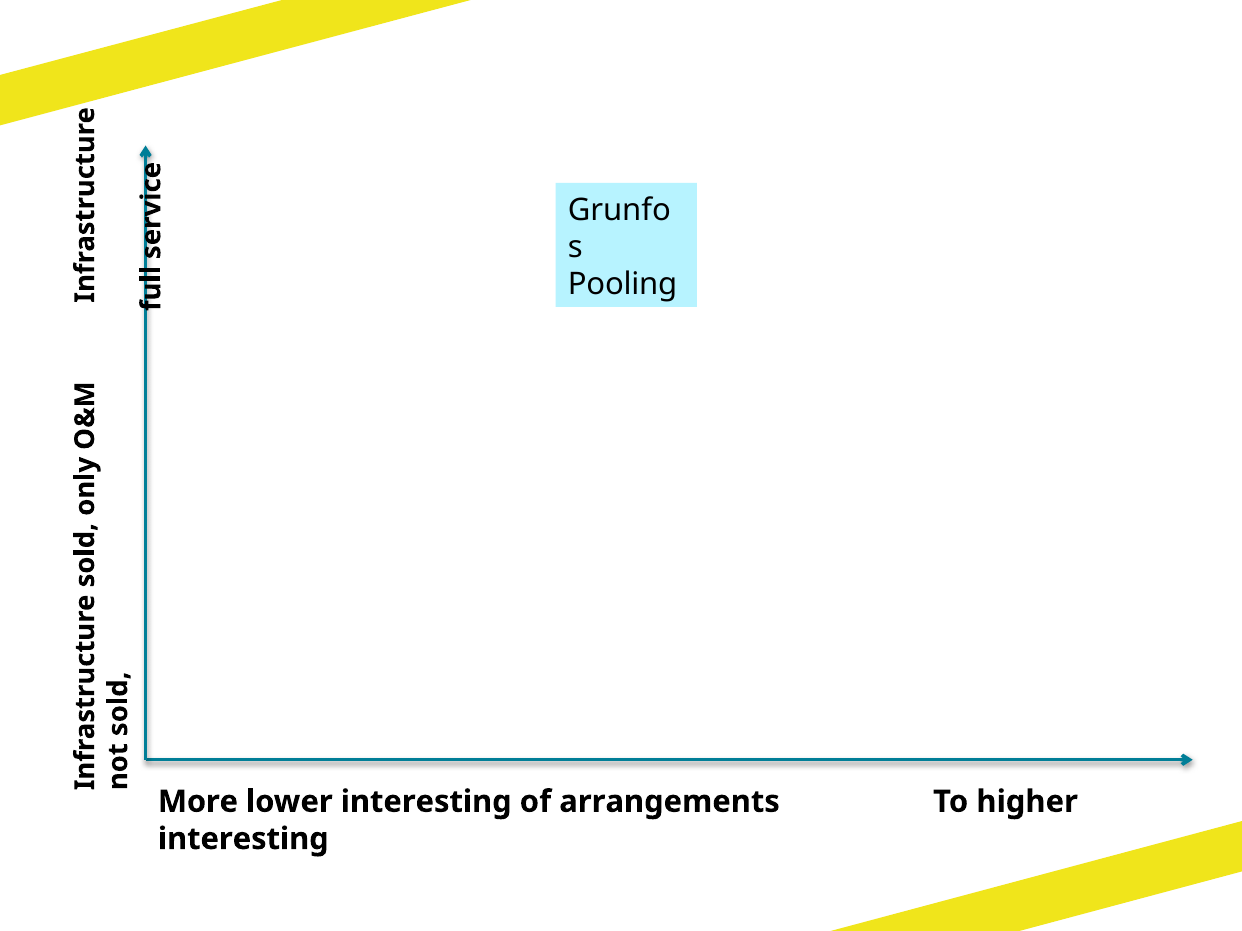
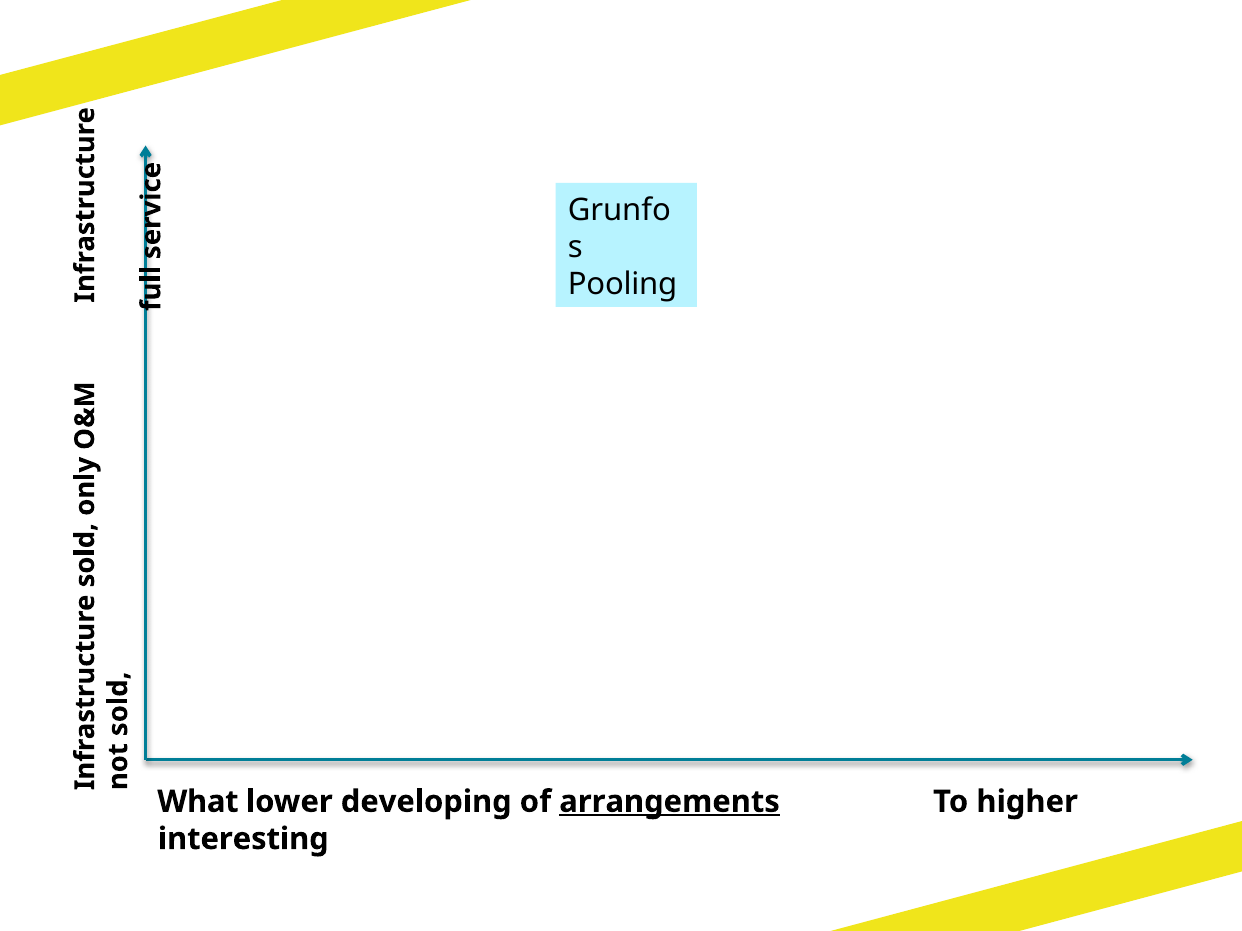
More: More -> What (198, 802)
lower interesting: interesting -> developing (426, 802)
arrangements underline: none -> present (670, 802)
